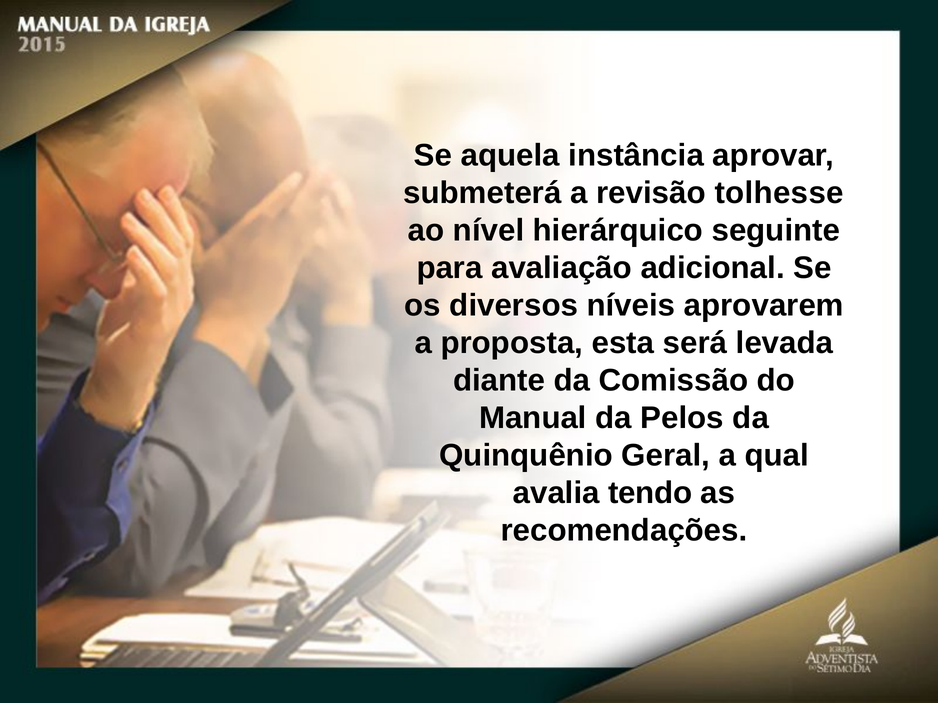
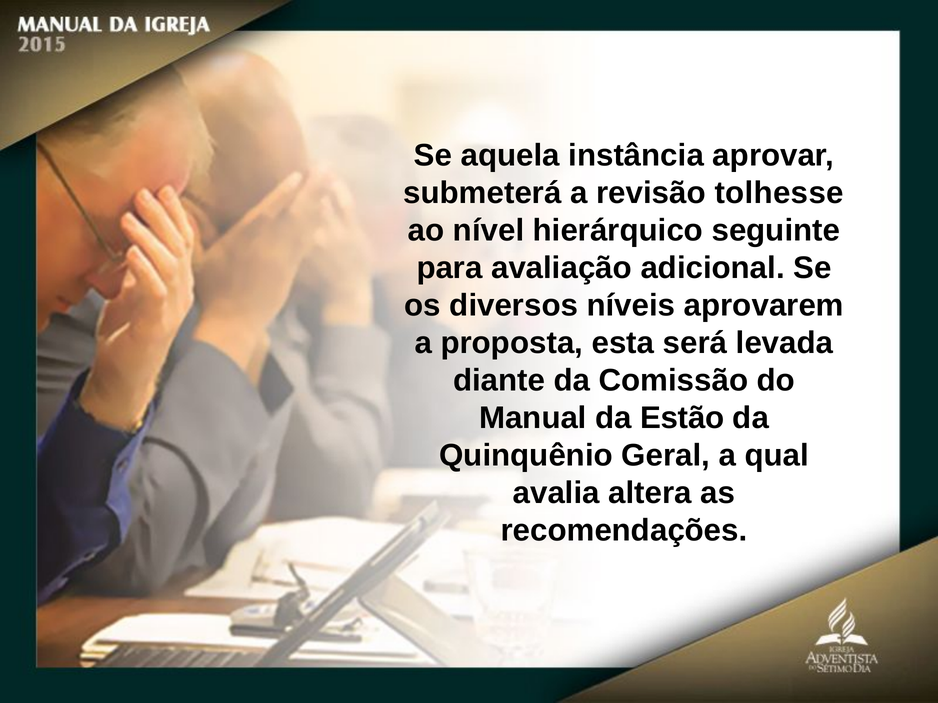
Pelos: Pelos -> Estão (682, 418)
tendo: tendo -> altera (650, 493)
